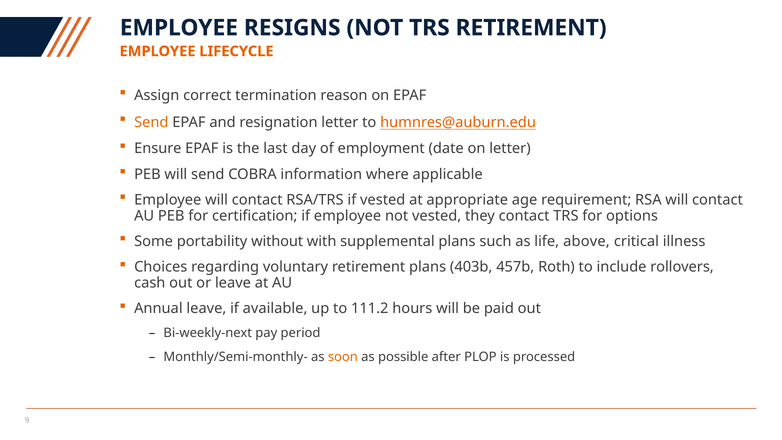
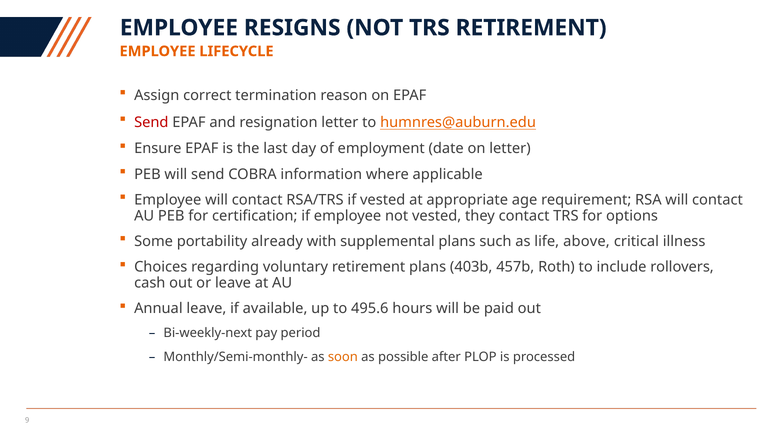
Send colour: orange -> red (151, 123)
without: without -> already (277, 241)
111.2: 111.2 -> 495.6 (370, 308)
